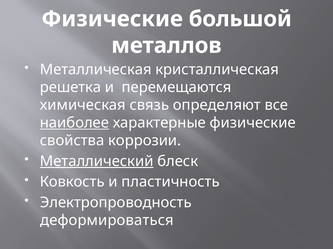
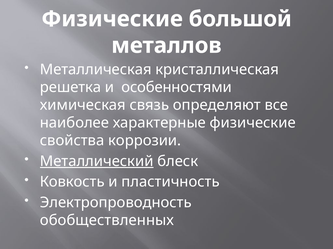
перемещаются: перемещаются -> особенностями (177, 88)
наиболее underline: present -> none (74, 123)
деформироваться: деформироваться -> обобществленных (107, 221)
